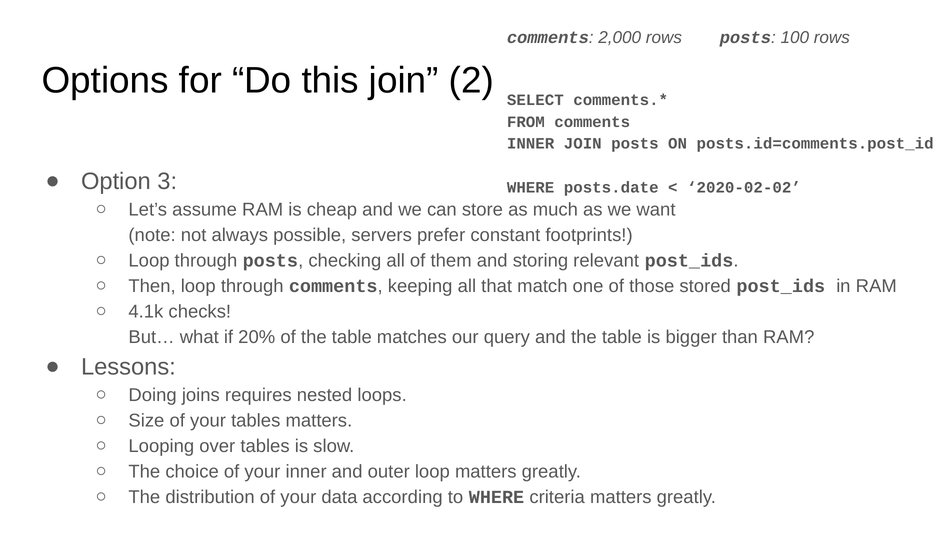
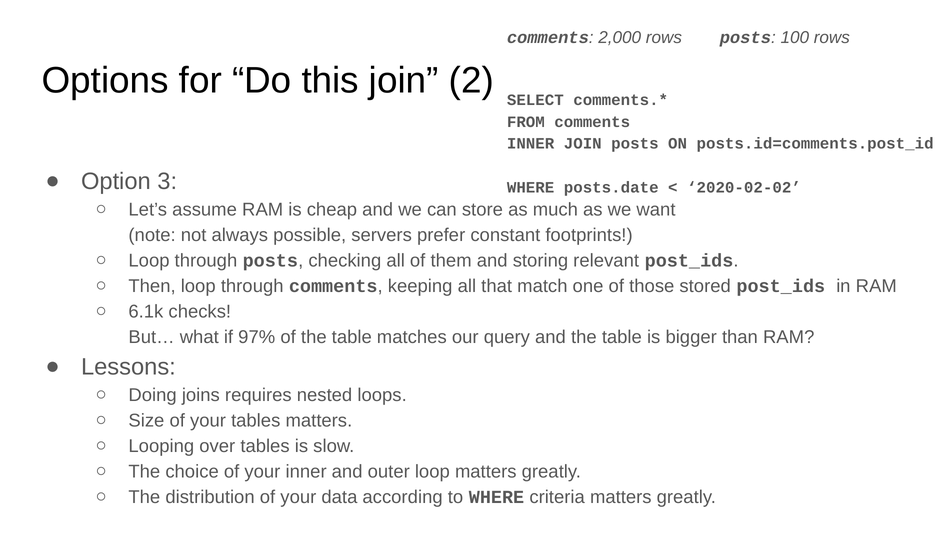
4.1k: 4.1k -> 6.1k (146, 311)
20%: 20% -> 97% (257, 337)
